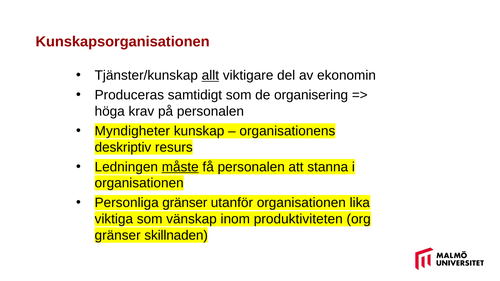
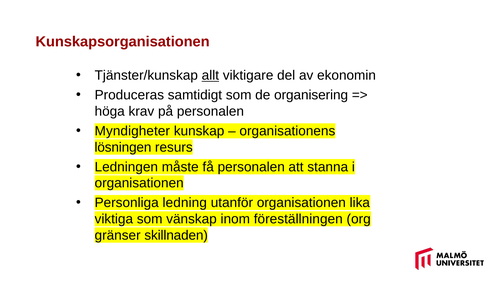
deskriptiv: deskriptiv -> lösningen (123, 147)
måste underline: present -> none (180, 167)
Personliga gränser: gränser -> ledning (185, 203)
produktiviteten: produktiviteten -> föreställningen (298, 219)
